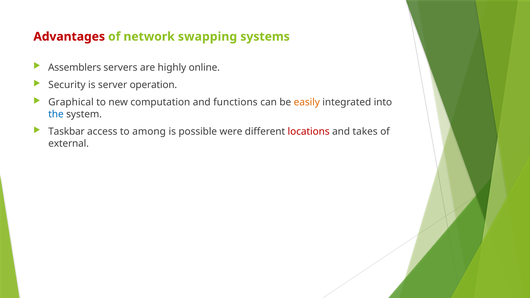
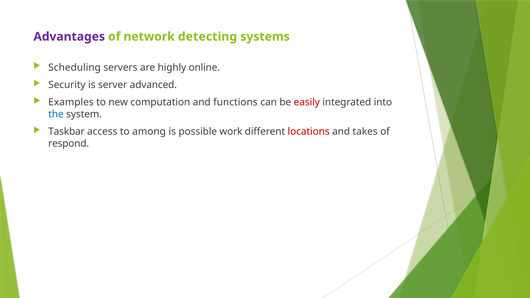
Advantages colour: red -> purple (69, 37)
swapping: swapping -> detecting (207, 37)
Assemblers: Assemblers -> Scheduling (75, 68)
operation: operation -> advanced (153, 85)
Graphical: Graphical -> Examples (71, 102)
easily colour: orange -> red (307, 102)
were: were -> work (231, 132)
external: external -> respond (69, 144)
